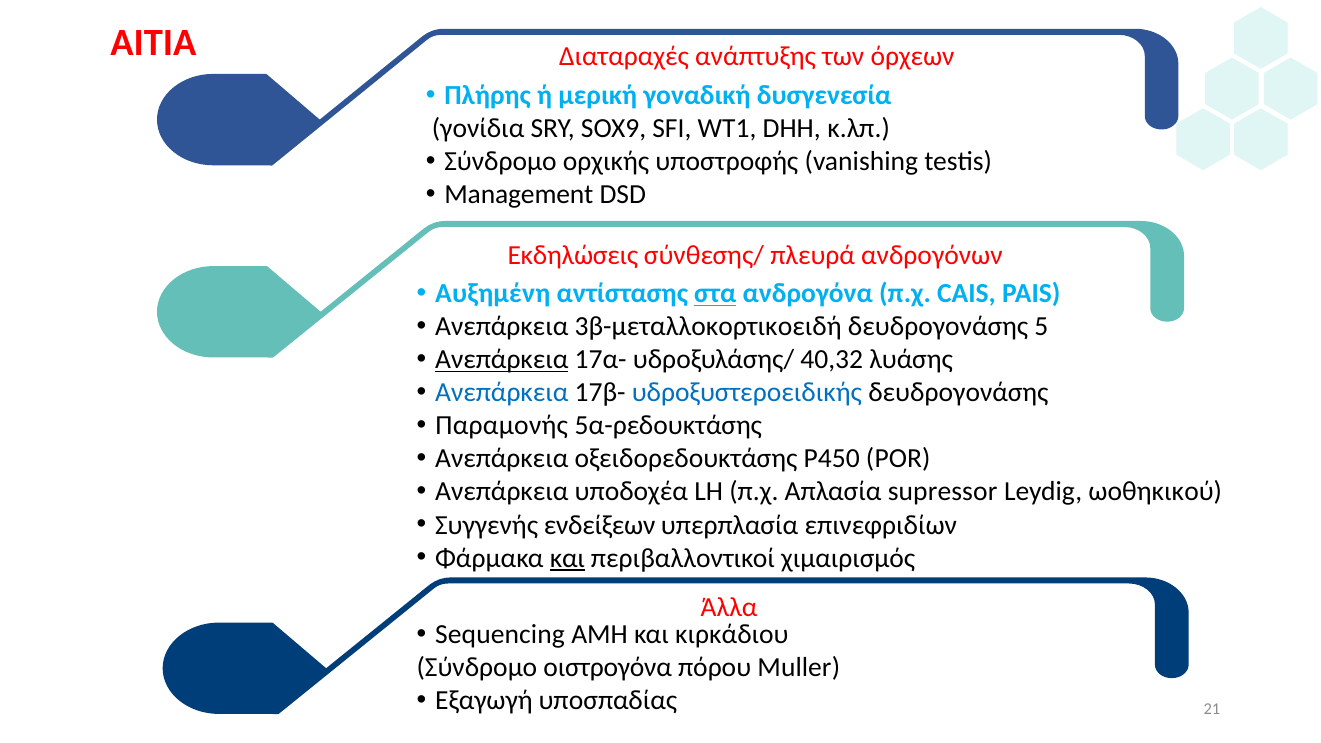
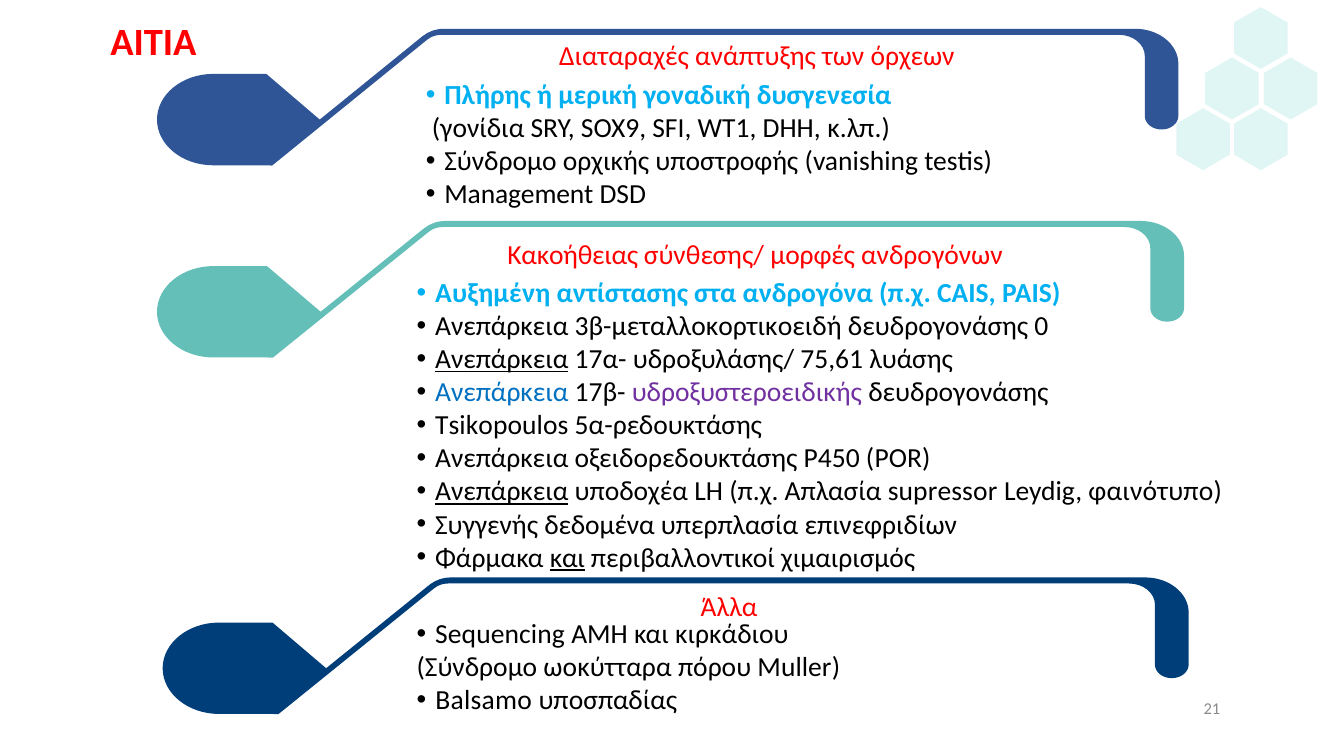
Εκδηλώσεις: Εκδηλώσεις -> Κακοήθειας (573, 255)
πλευρά: πλευρά -> μορφές (813, 255)
στα underline: present -> none (715, 294)
5: 5 -> 0 (1041, 327)
40,32: 40,32 -> 75,61 (832, 360)
υδροξυστεροειδικής colour: blue -> purple (747, 393)
Παραμονής: Παραμονής -> Tsikopoulos (502, 426)
Ανεπάρκεια underline: none -> present (502, 492)
ωοθηκικού: ωοθηκικού -> φαινότυπο (1155, 492)
ενδείξεων: ενδείξεων -> δεδομένα (600, 525)
οιστρογόνα: οιστρογόνα -> ωοκύτταρα (608, 668)
Εξαγωγή: Εξαγωγή -> Balsamo (484, 701)
